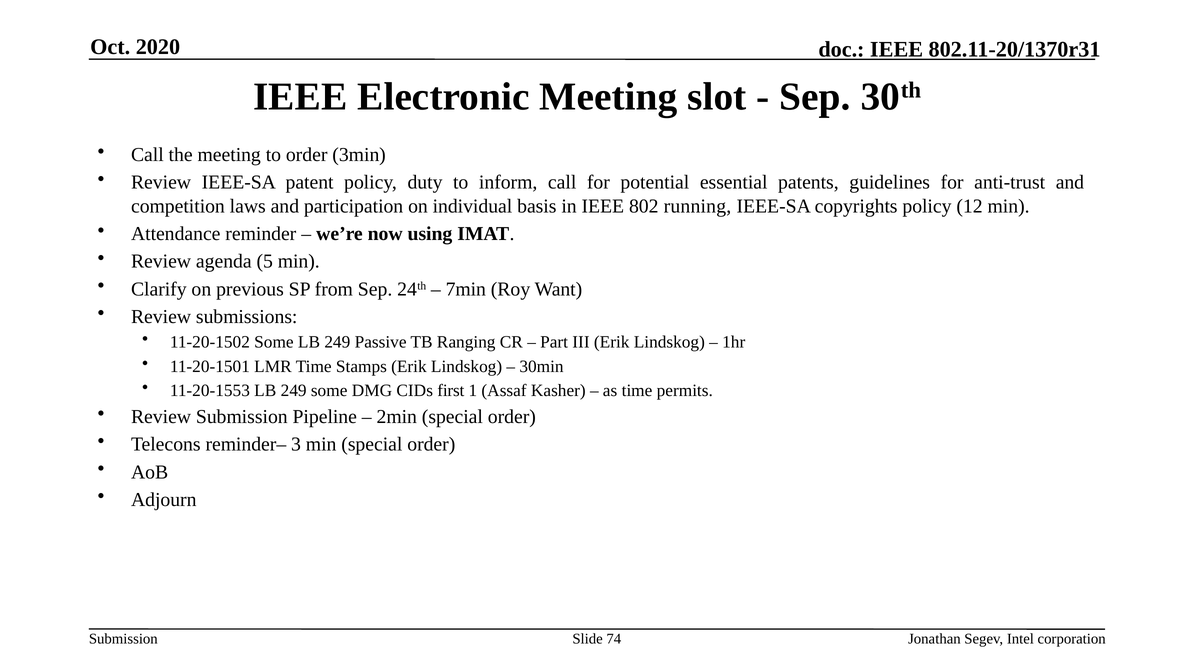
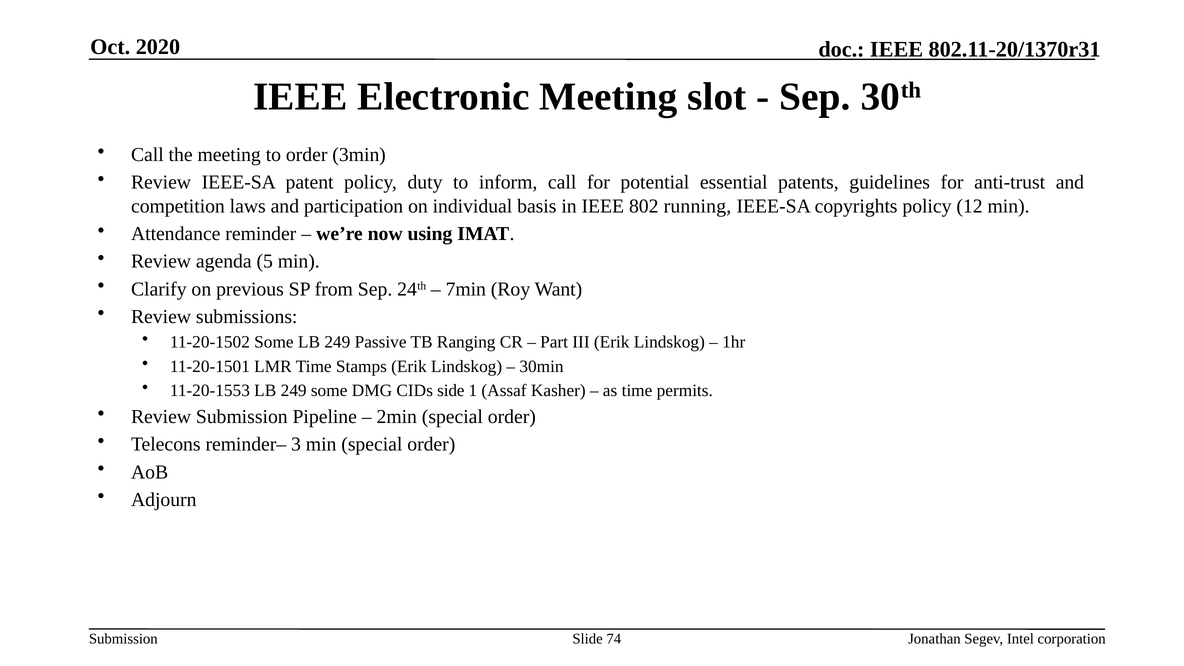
first: first -> side (451, 391)
